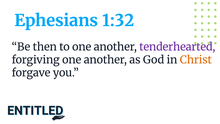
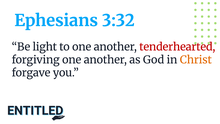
1:32: 1:32 -> 3:32 (118, 21)
then: then -> light (45, 47)
tenderhearted colour: purple -> red (177, 47)
